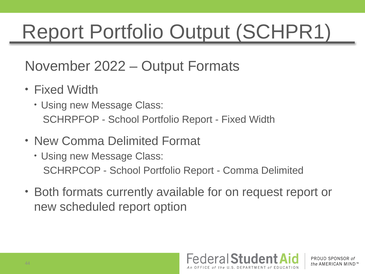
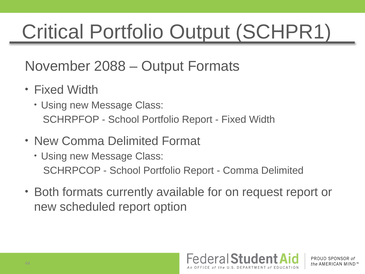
Report: Report -> Critical (53, 32)
2022: 2022 -> 2088 (110, 66)
